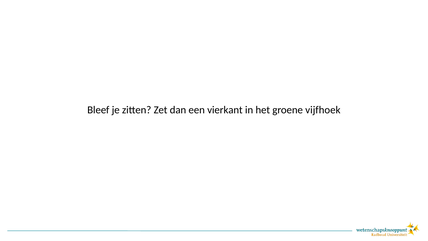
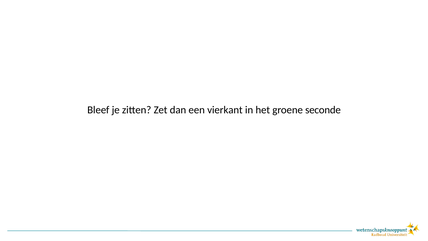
vijfhoek: vijfhoek -> seconde (323, 110)
